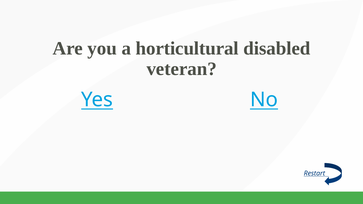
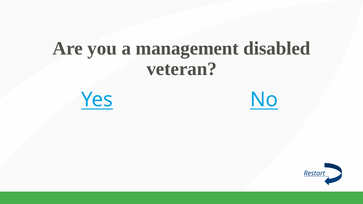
horticultural: horticultural -> management (187, 48)
